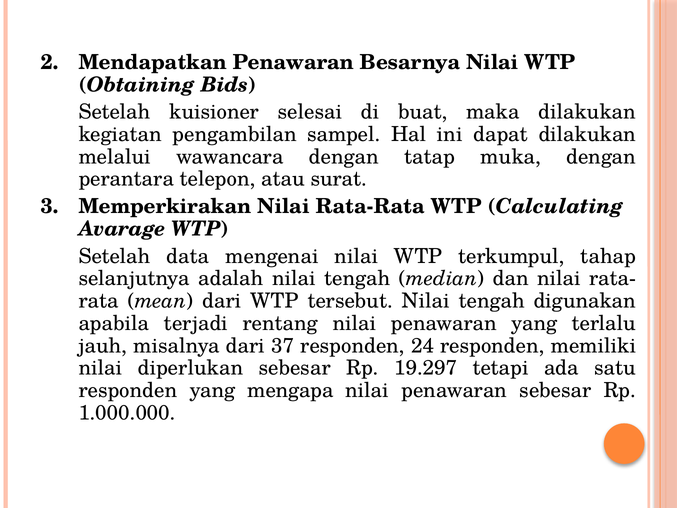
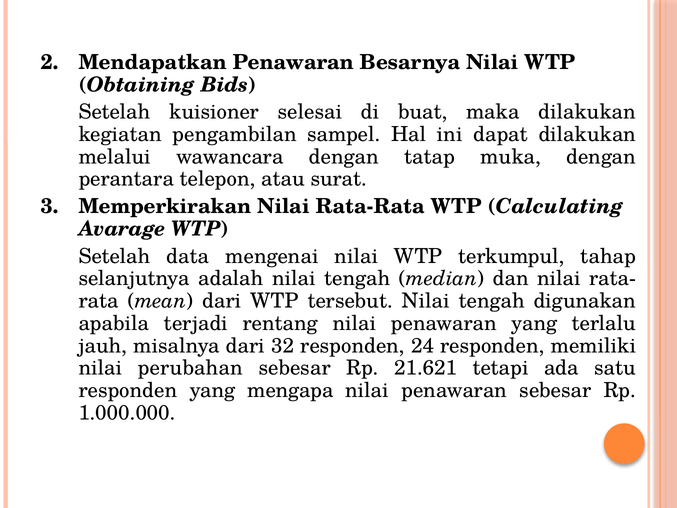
37: 37 -> 32 (283, 346)
diperlukan: diperlukan -> perubahan (190, 368)
19.297: 19.297 -> 21.621 (426, 368)
